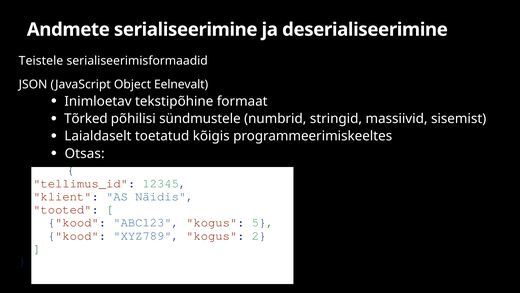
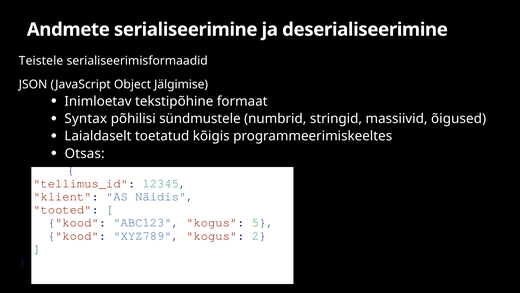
Eelnevalt: Eelnevalt -> Jälgimise (181, 84)
Tõrked: Tõrked -> Syntax (86, 119)
sisemist: sisemist -> õigused (459, 119)
